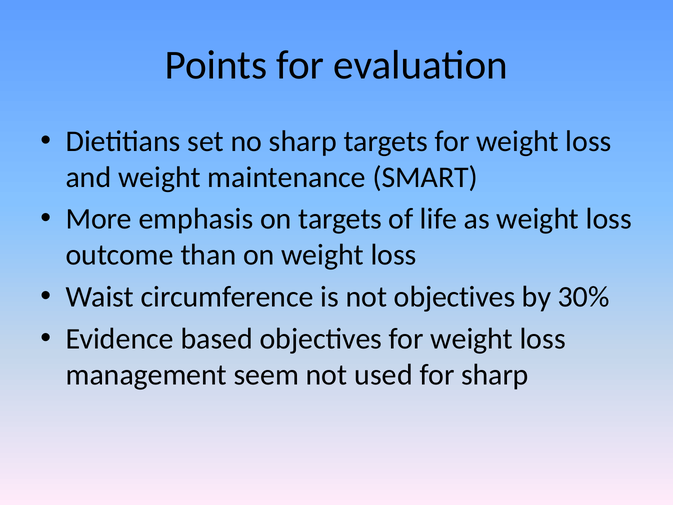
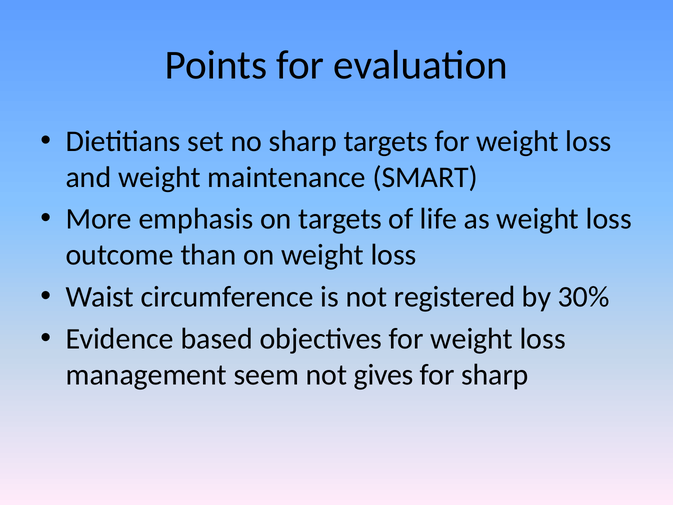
not objectives: objectives -> registered (455, 297)
used: used -> gives (384, 375)
